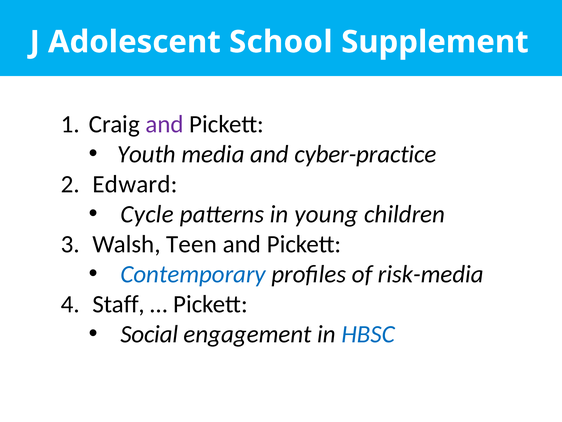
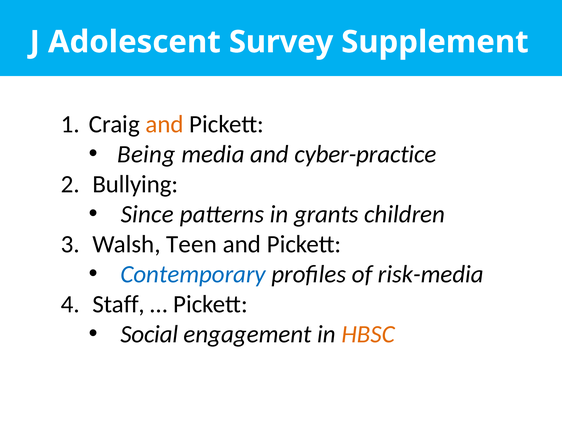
School: School -> Survey (281, 42)
and colour: purple -> orange (165, 124)
Youth: Youth -> Being (146, 154)
Edward: Edward -> Bullying (135, 184)
Cycle: Cycle -> Since (147, 214)
young: young -> grants (326, 214)
HBSC colour: blue -> orange (368, 334)
